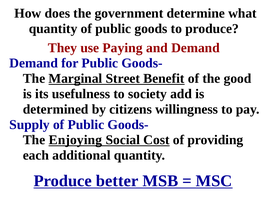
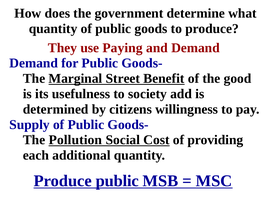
Enjoying: Enjoying -> Pollution (75, 140)
Produce better: better -> public (117, 181)
